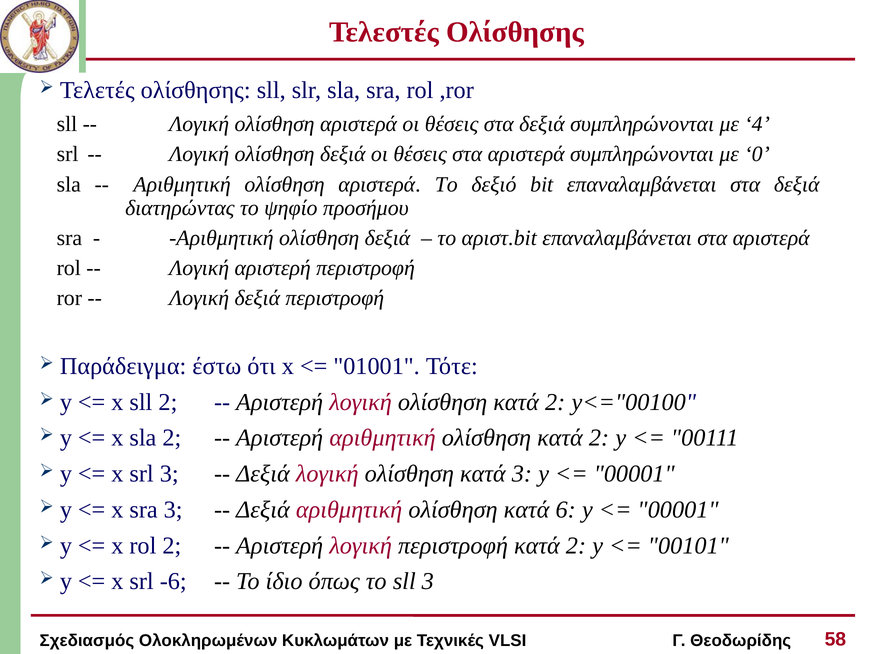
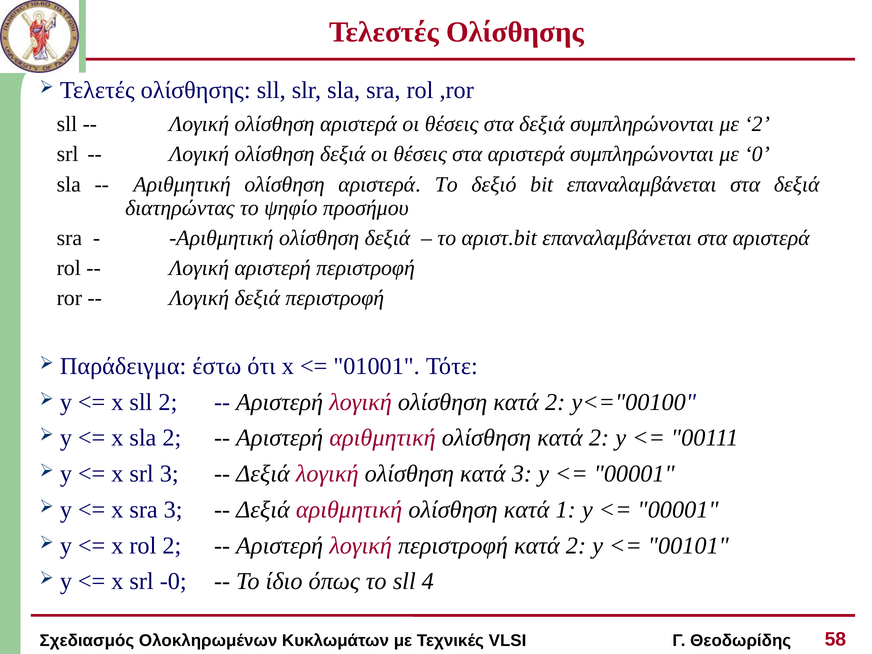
με 4: 4 -> 2 (757, 124)
6: 6 -> 1 (566, 510)
-6: -6 -> -0 (173, 581)
sll 3: 3 -> 4 (428, 581)
